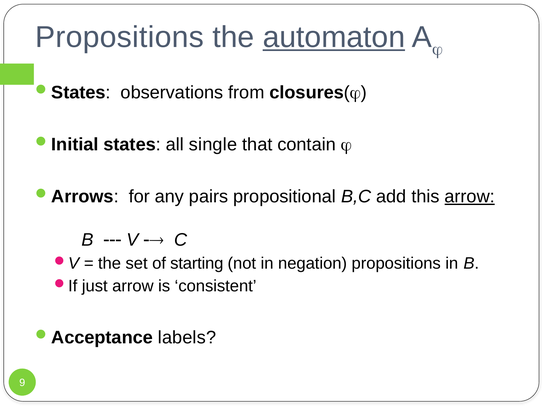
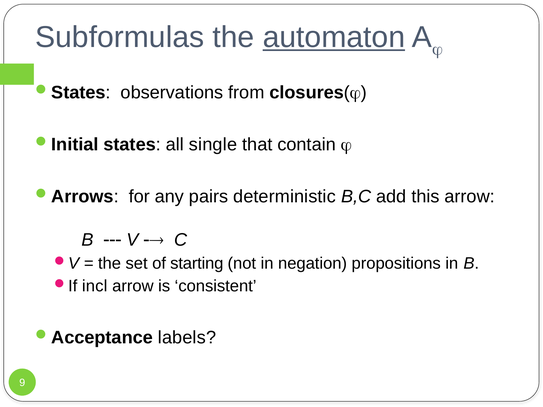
Propositions: Propositions -> Subformulas (120, 37)
propositional: propositional -> deterministic (284, 197)
arrow underline: present -> none (470, 197)
just: just -> incl (95, 286)
